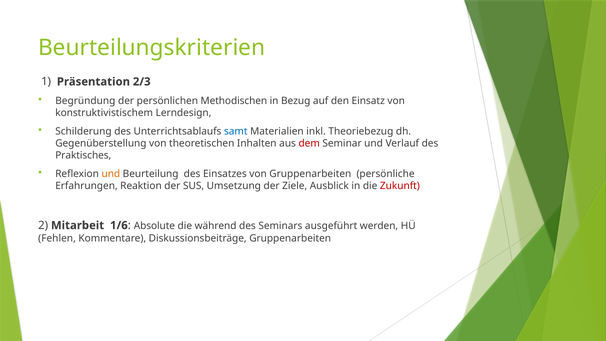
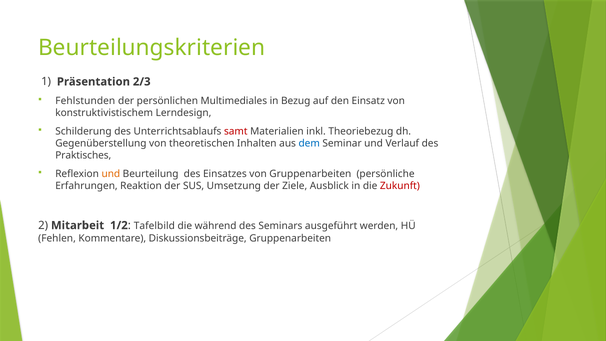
Begründung: Begründung -> Fehlstunden (85, 101)
Methodischen: Methodischen -> Multimediales (234, 101)
samt colour: blue -> red (236, 131)
dem colour: red -> blue (309, 143)
1/6: 1/6 -> 1/2 (119, 225)
Absolute: Absolute -> Tafelbild (154, 226)
